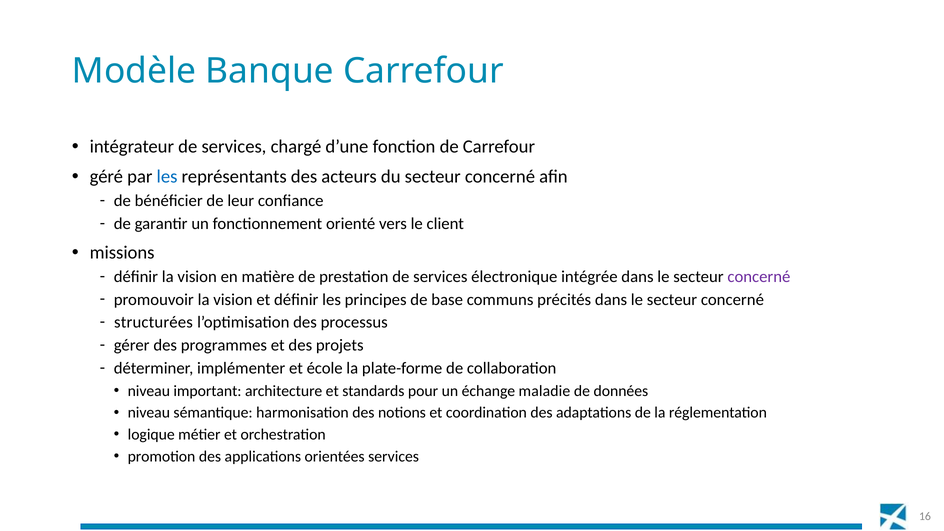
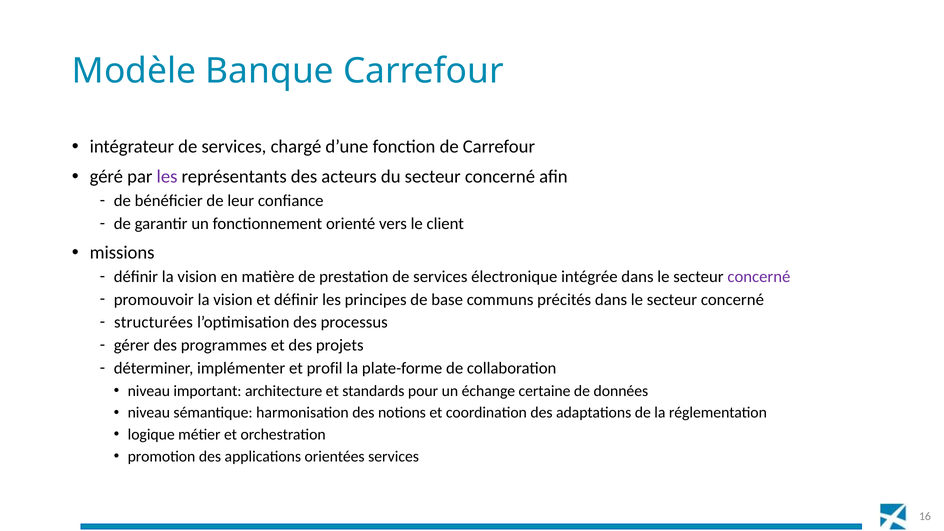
les colour: blue -> purple (167, 177)
école: école -> profil (325, 368)
maladie: maladie -> certaine (545, 391)
